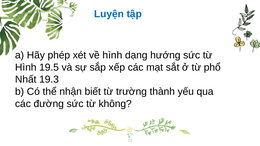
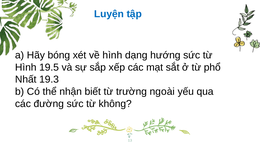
phép: phép -> bóng (59, 55)
thành: thành -> ngoài (162, 92)
